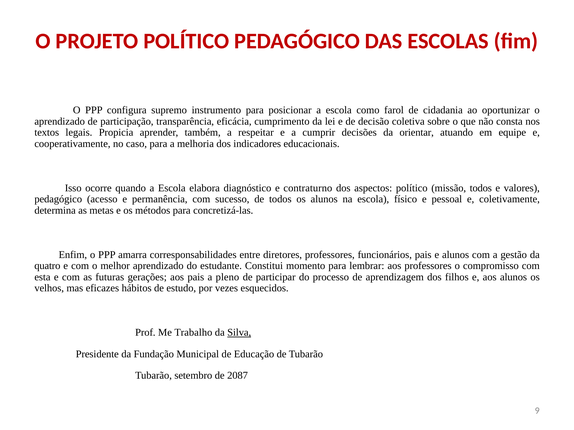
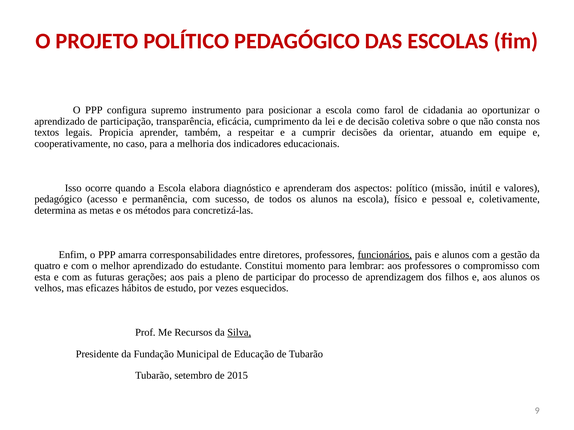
contraturno: contraturno -> aprenderam (308, 188)
missão todos: todos -> inútil (481, 188)
funcionários underline: none -> present (385, 255)
Trabalho: Trabalho -> Recursos (193, 333)
2087: 2087 -> 2015 (238, 376)
